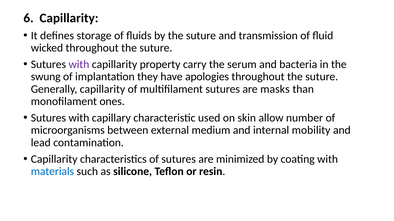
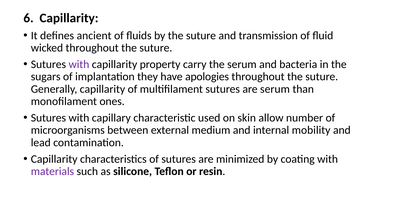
storage: storage -> ancient (94, 36)
swung: swung -> sugars (46, 77)
are masks: masks -> serum (275, 89)
materials colour: blue -> purple (52, 172)
